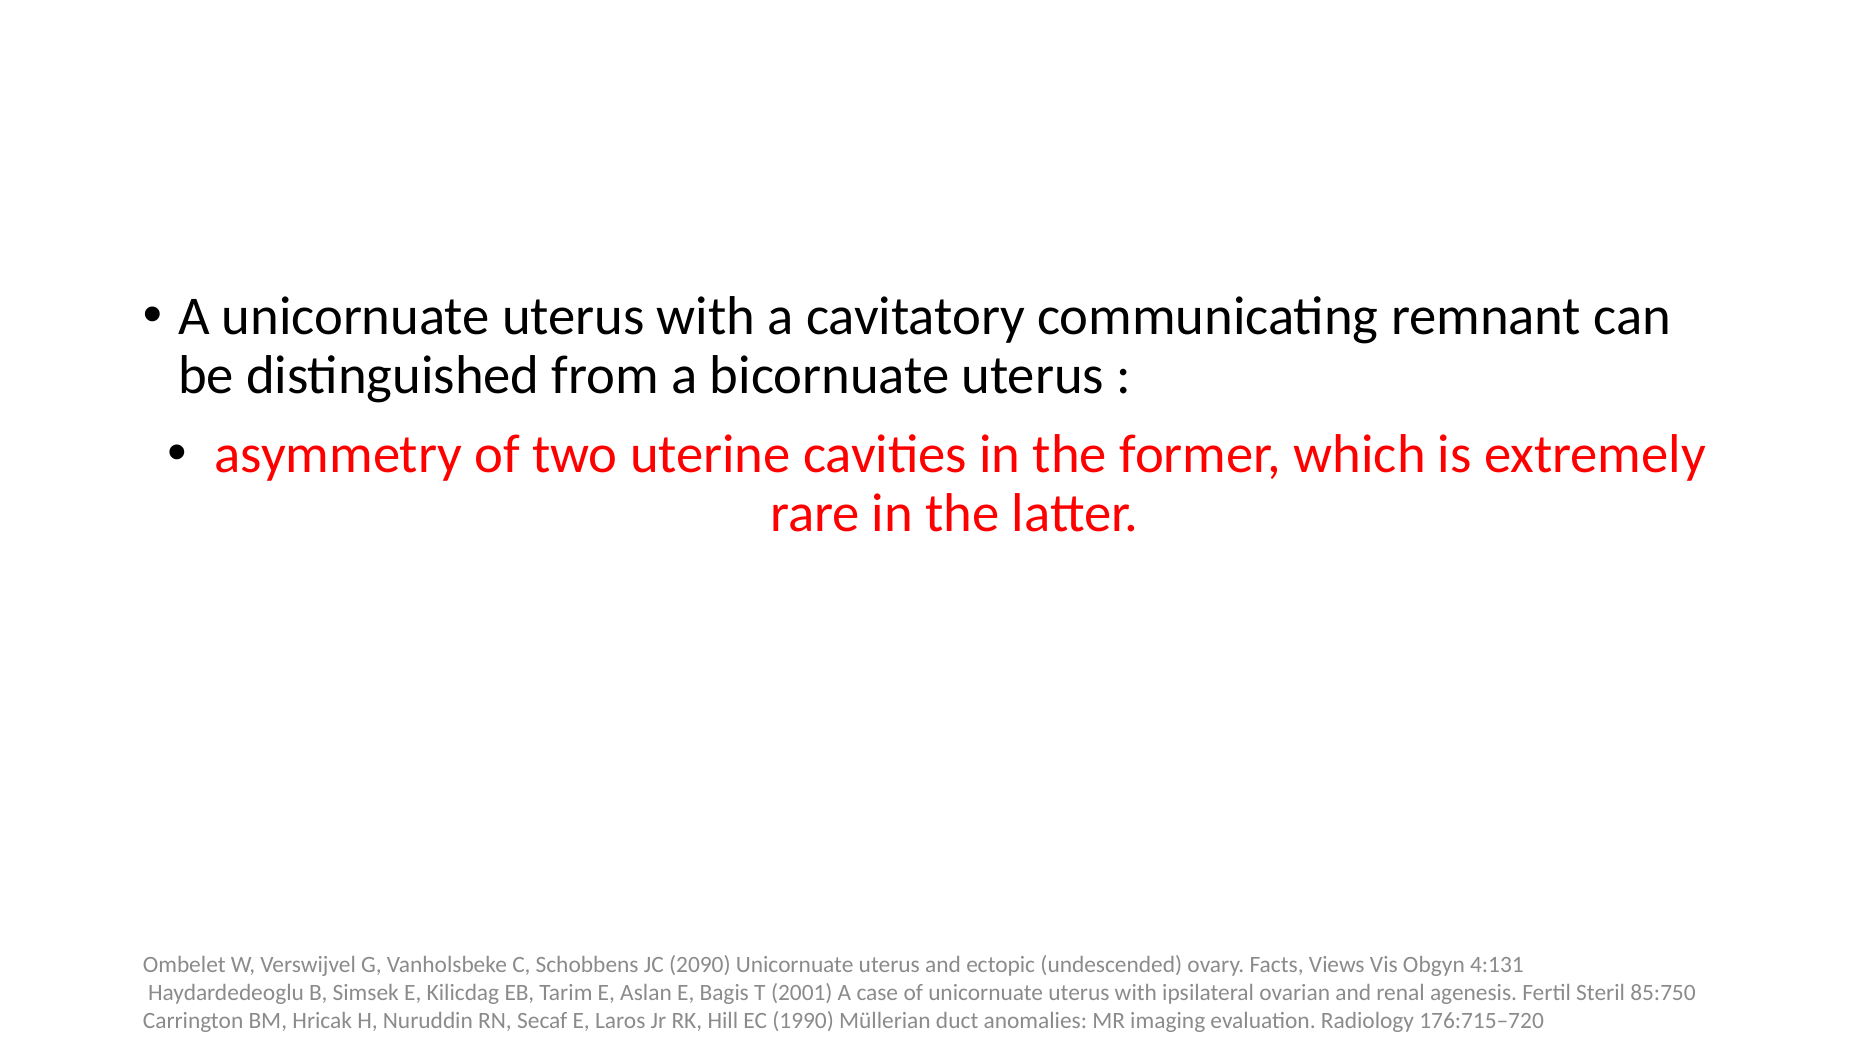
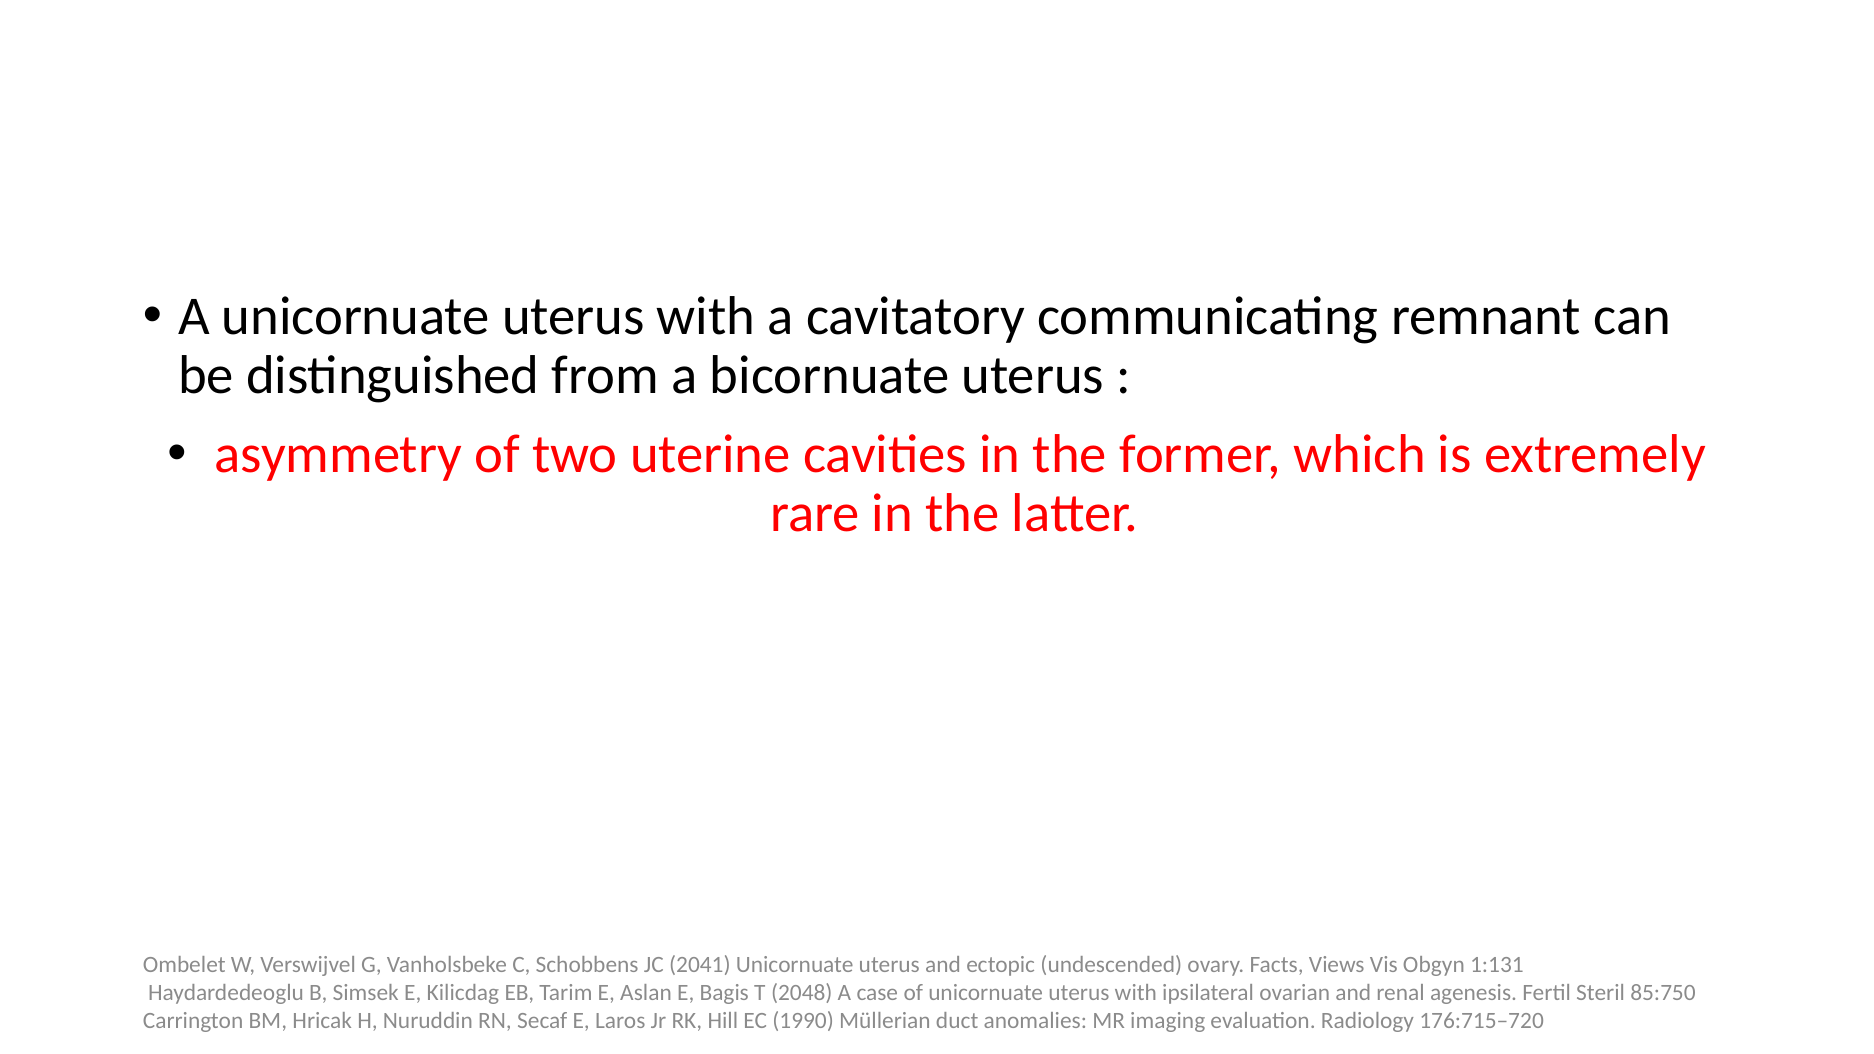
2090: 2090 -> 2041 (700, 964)
4:131: 4:131 -> 1:131 (1497, 964)
2001: 2001 -> 2048 (802, 993)
